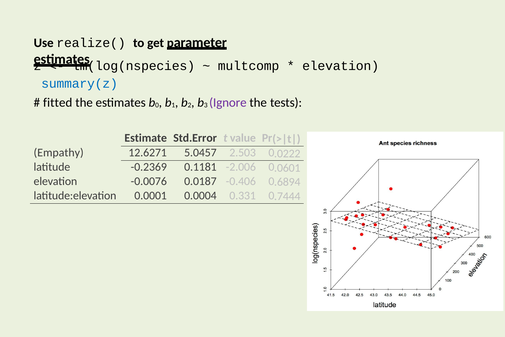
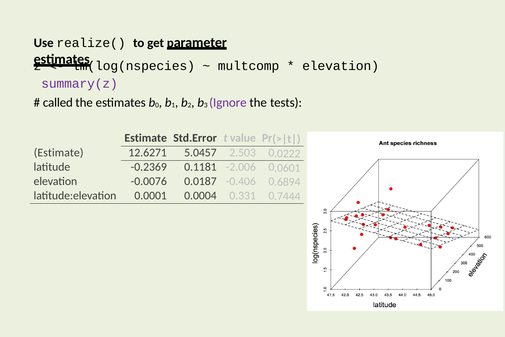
summary(z colour: blue -> purple (80, 84)
fitted: fitted -> called (58, 102)
Empathy: Empathy -> Estimate (59, 153)
